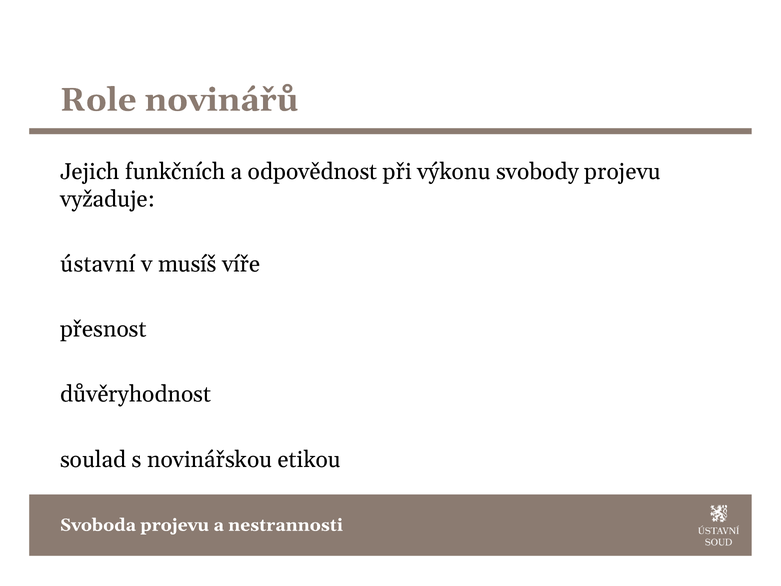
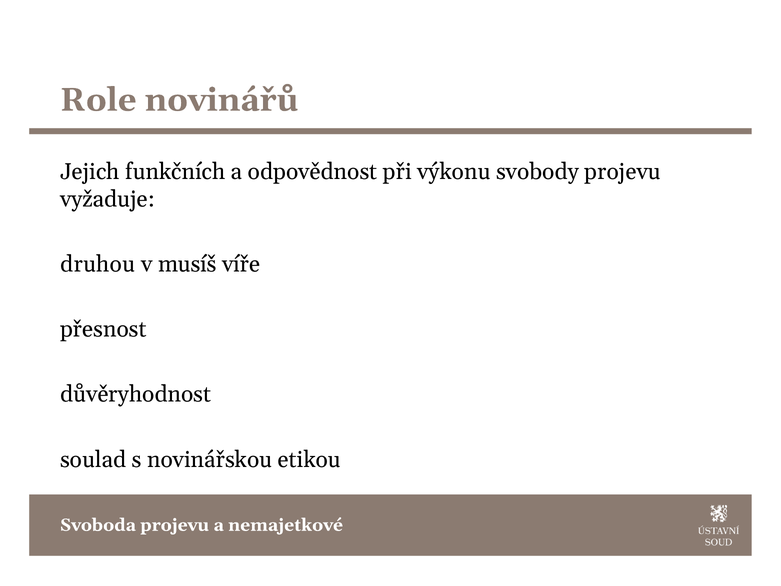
ústavní: ústavní -> druhou (98, 264)
nestrannosti: nestrannosti -> nemajetkové (286, 525)
